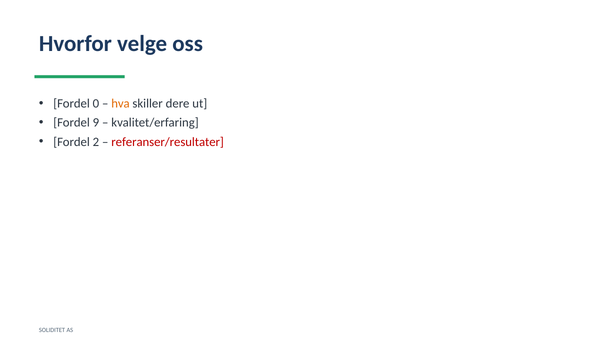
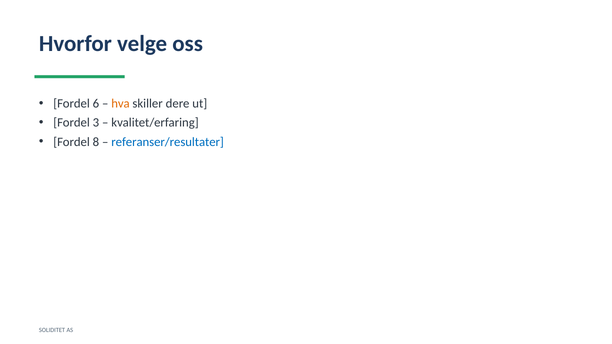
0: 0 -> 6 (96, 104)
9: 9 -> 3 (96, 123)
2: 2 -> 8 (96, 142)
referanser/resultater colour: red -> blue (168, 142)
